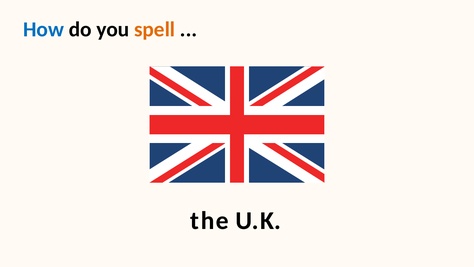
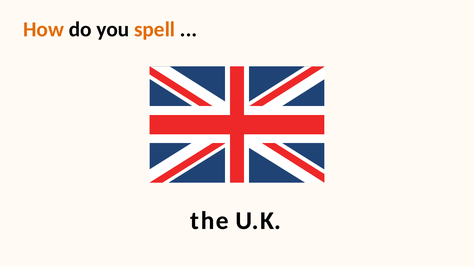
How colour: blue -> orange (44, 29)
